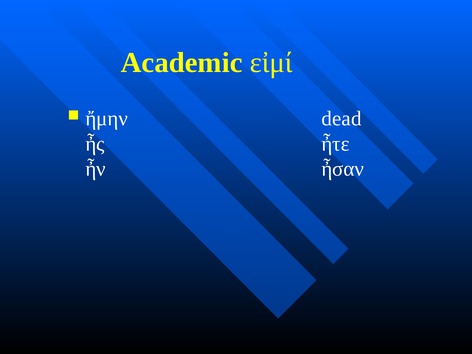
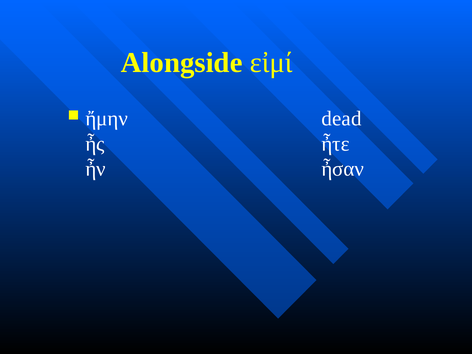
Academic: Academic -> Alongside (182, 63)
